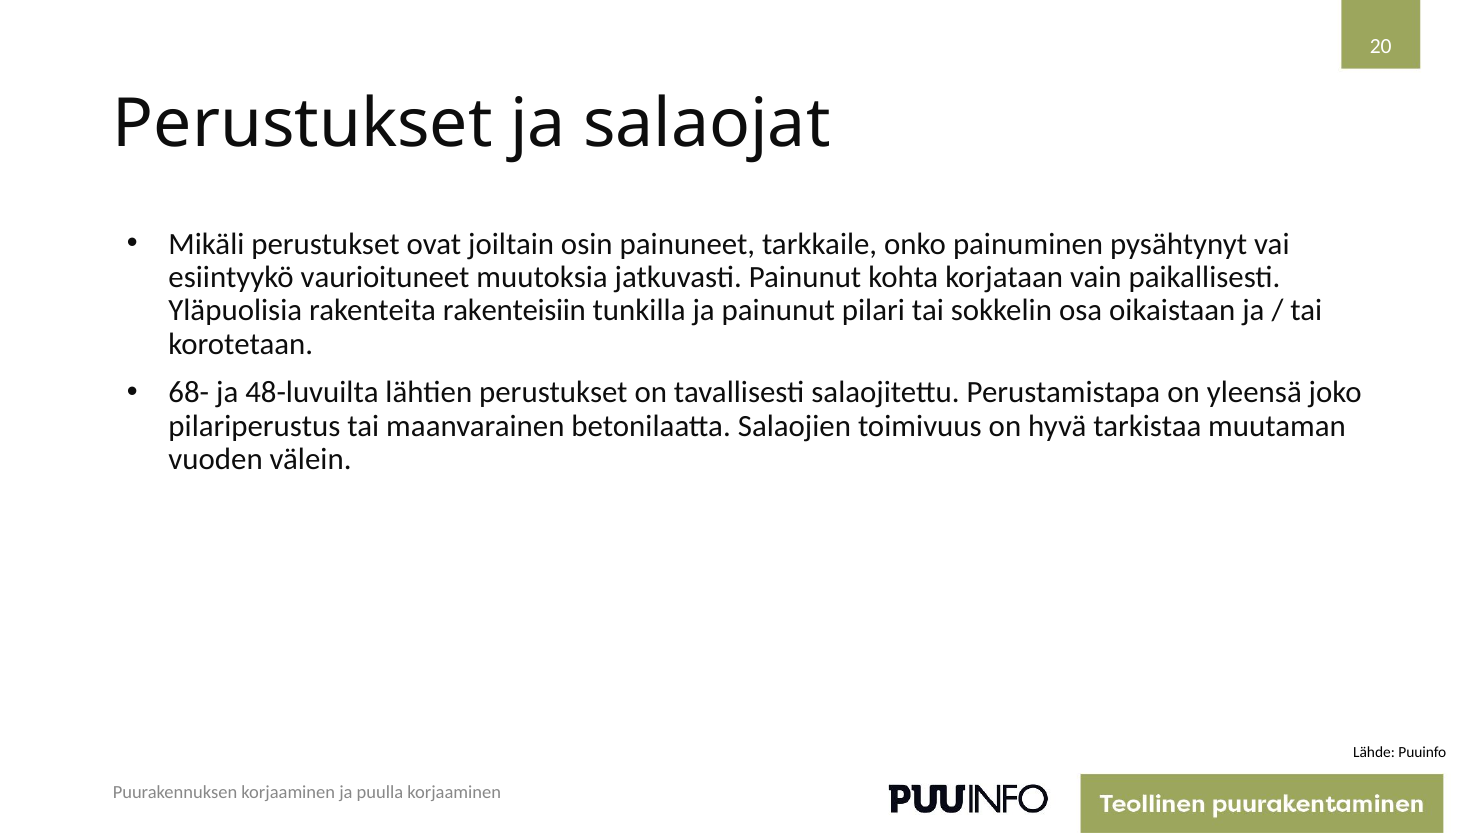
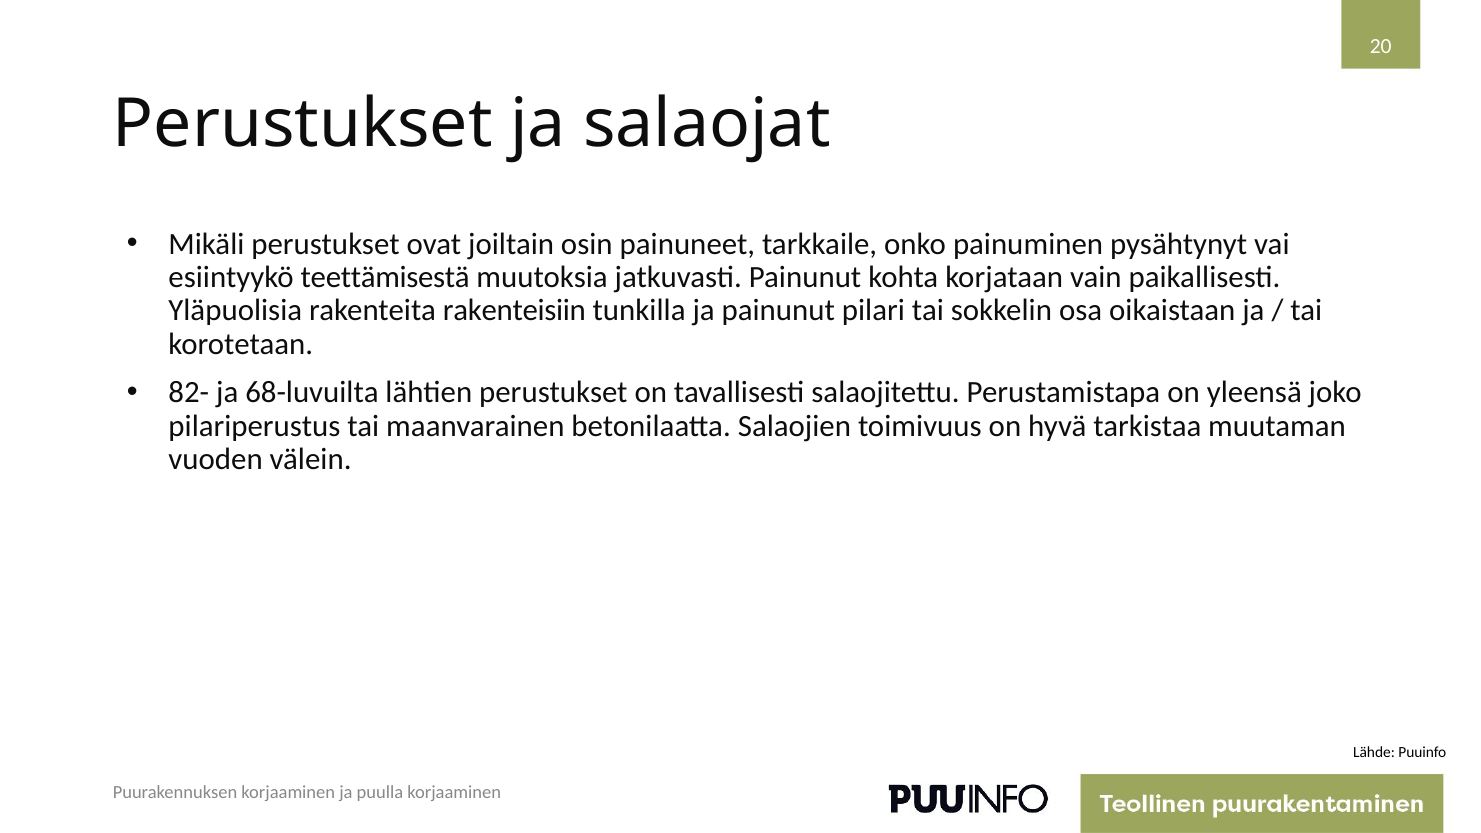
vaurioituneet: vaurioituneet -> teettämisestä (385, 277)
68-: 68- -> 82- (189, 393)
48-luvuilta: 48-luvuilta -> 68-luvuilta (312, 393)
